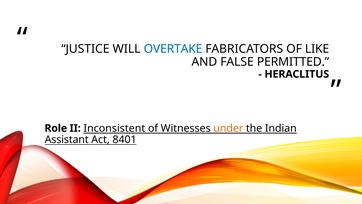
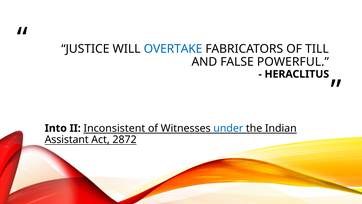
LIKE: LIKE -> TILL (317, 49)
PERMITTED: PERMITTED -> POWERFUL (293, 62)
Role: Role -> Into (56, 128)
under colour: orange -> blue (228, 128)
8401: 8401 -> 2872 (125, 139)
